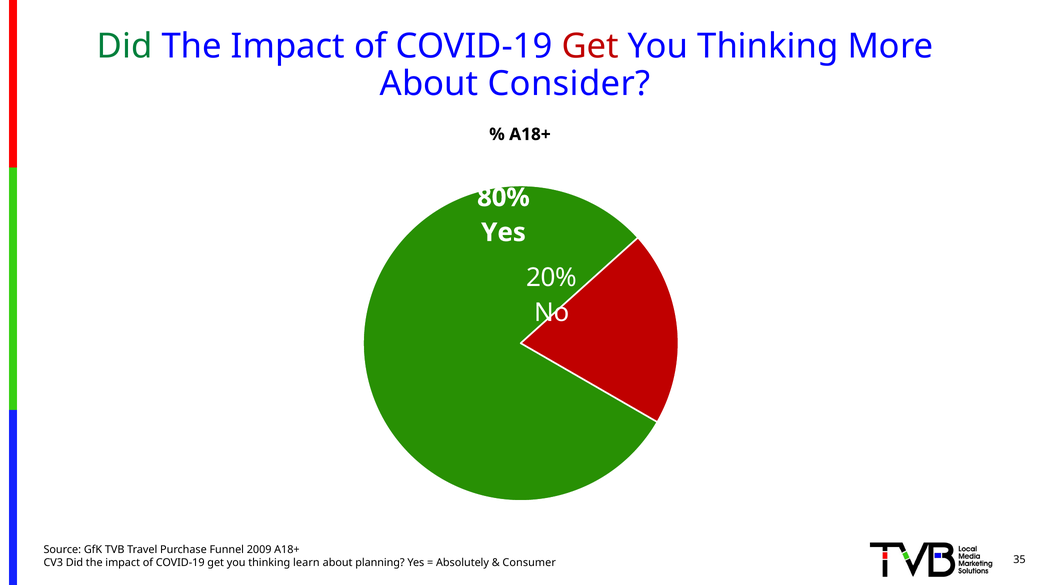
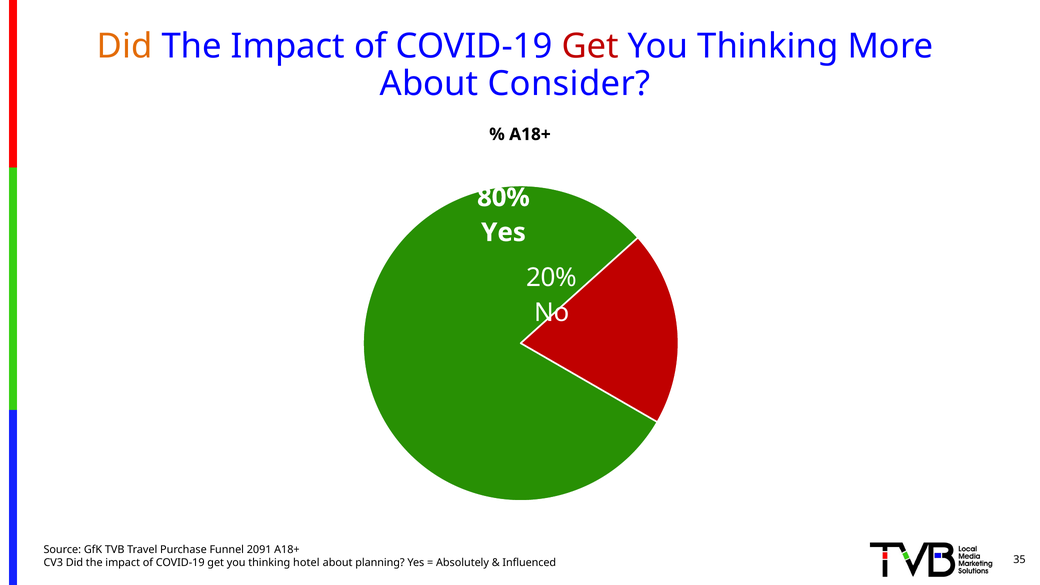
Did colour: green -> orange (125, 46)
2009: 2009 -> 2091 (259, 550)
learn: learn -> hotel (306, 563)
Consumer: Consumer -> Influenced (529, 563)
